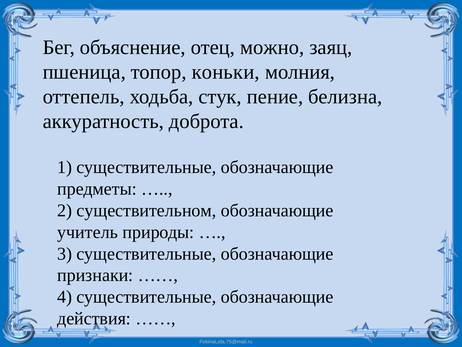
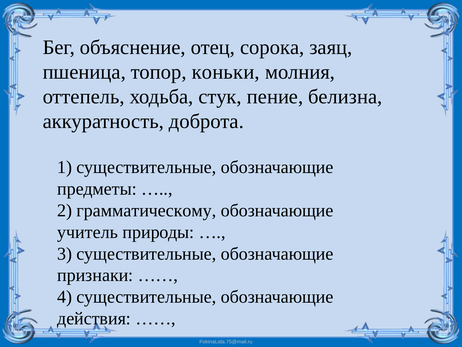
можно: можно -> сорока (272, 47)
существительном: существительном -> грамматическому (147, 210)
